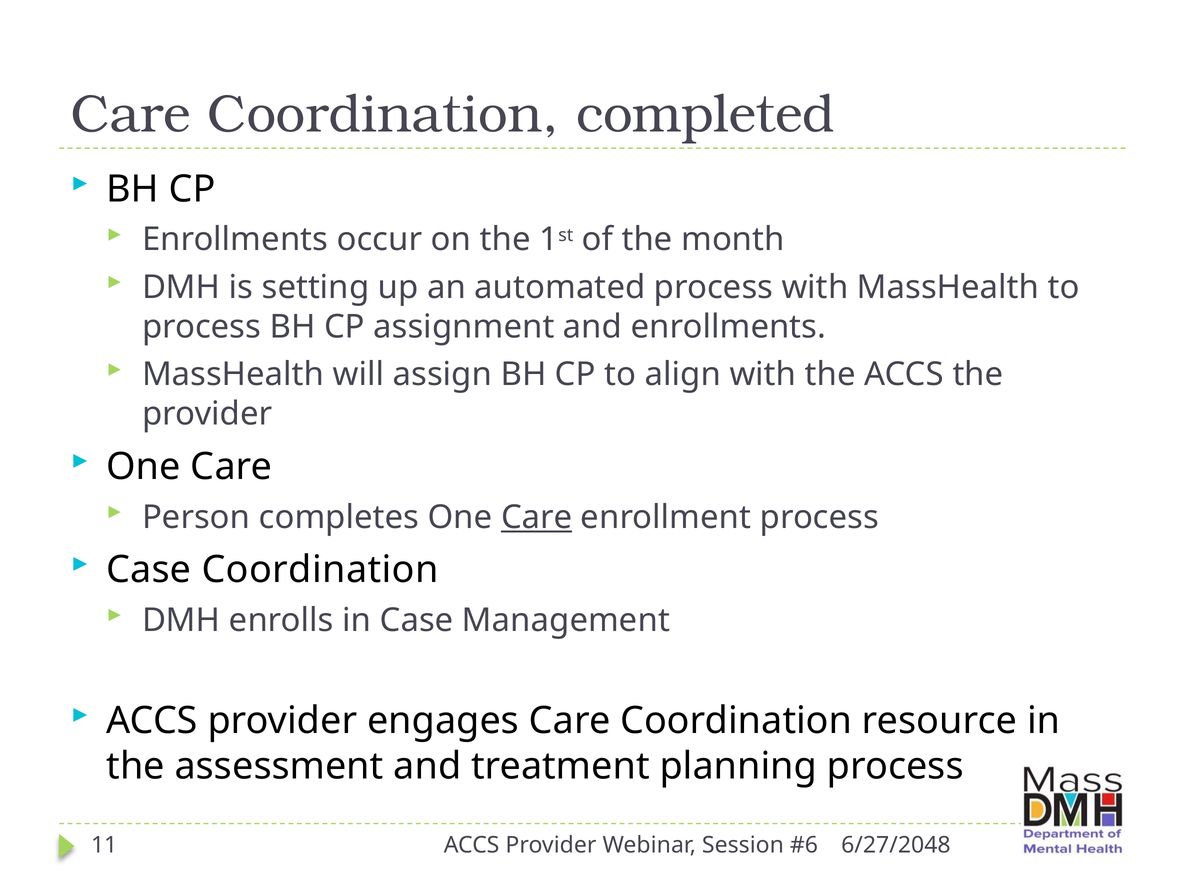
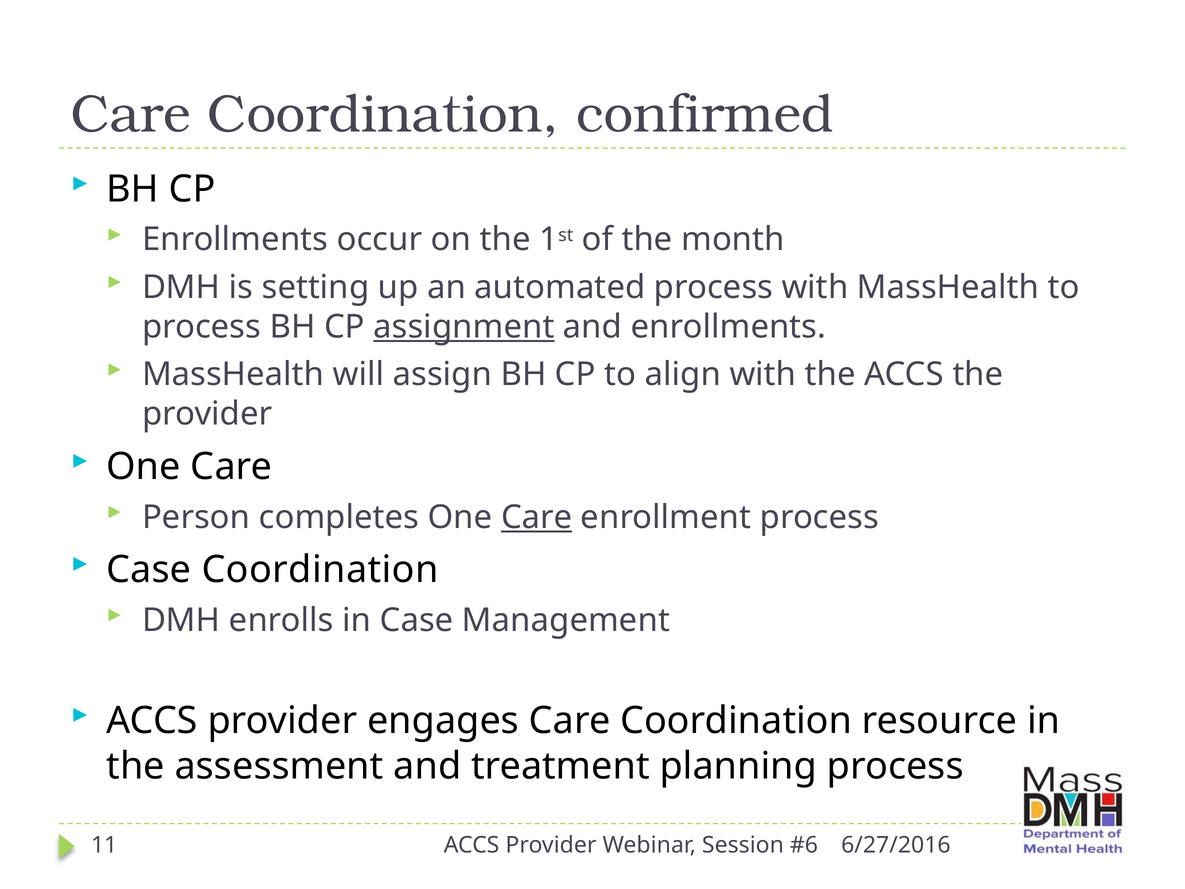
completed: completed -> confirmed (705, 114)
assignment underline: none -> present (464, 327)
6/27/2048: 6/27/2048 -> 6/27/2016 (896, 845)
